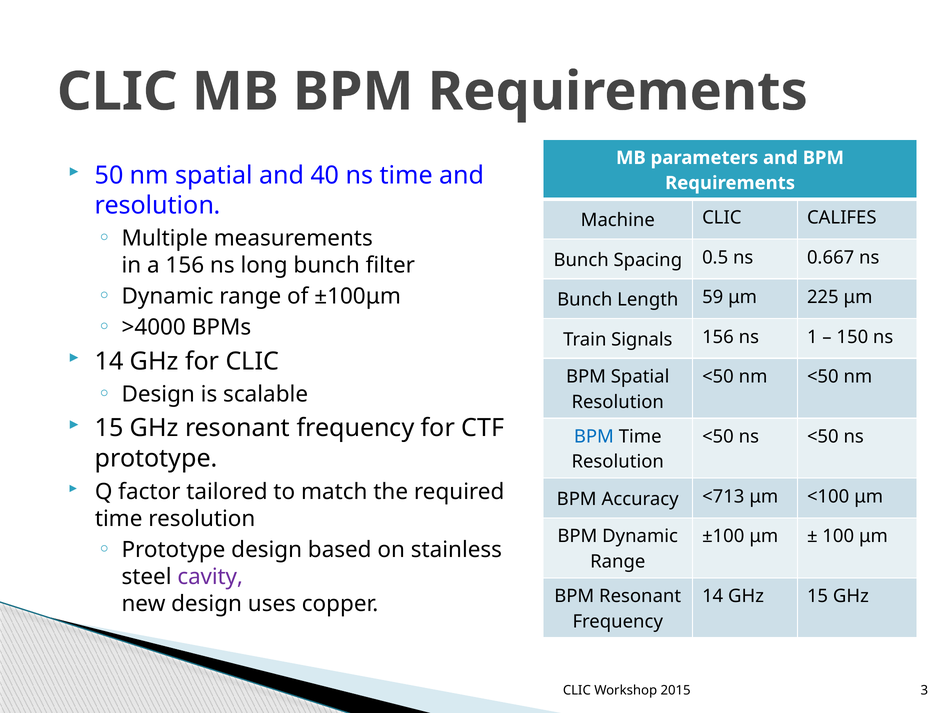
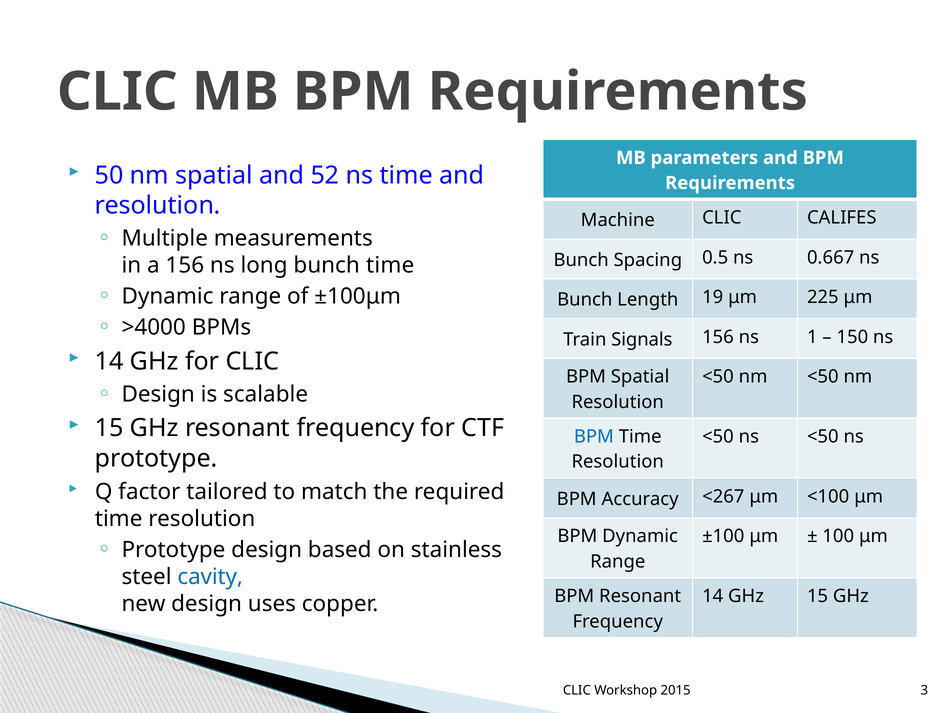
40: 40 -> 52 (325, 176)
bunch filter: filter -> time (390, 265)
59: 59 -> 19 (713, 297)
<713: <713 -> <267 (723, 497)
cavity colour: purple -> blue (210, 577)
